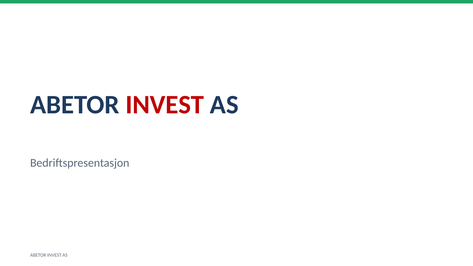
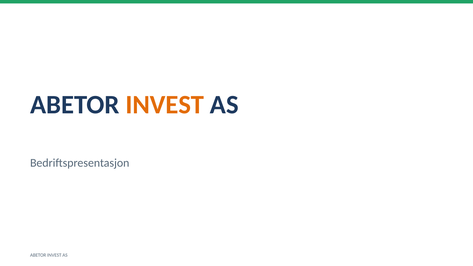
INVEST colour: red -> orange (165, 105)
